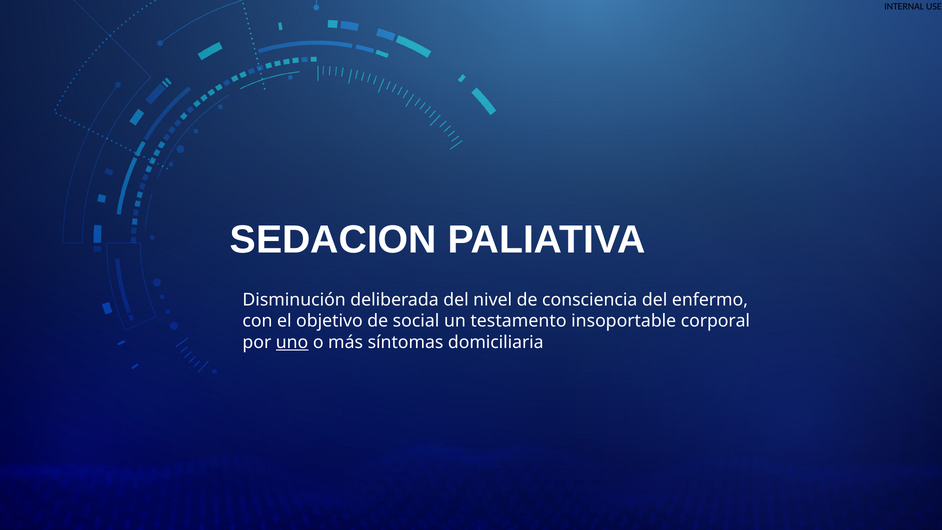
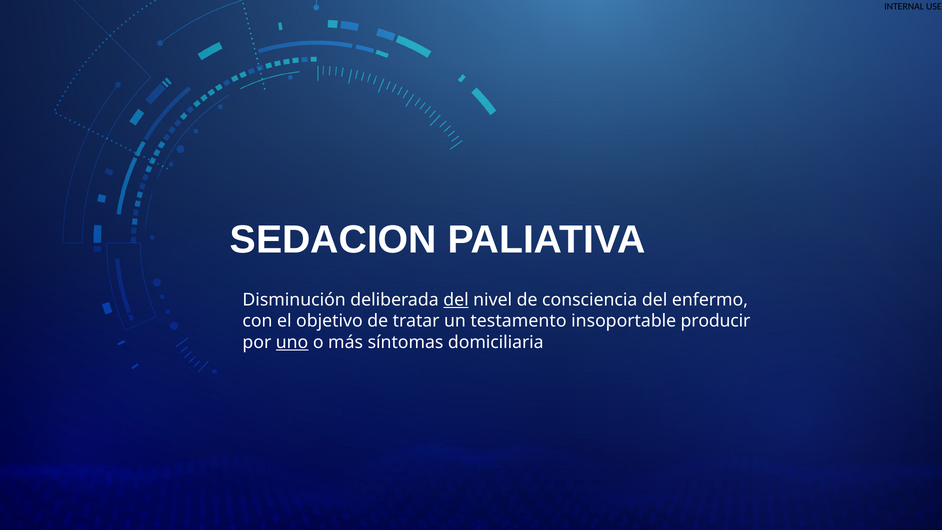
del underline: none -> present (456, 300)
social: social -> tratar (416, 321)
corporal: corporal -> producir (715, 321)
